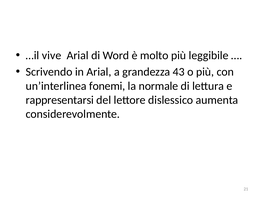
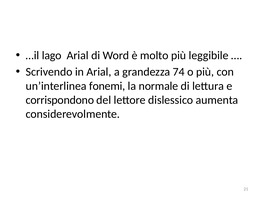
vive: vive -> lago (52, 55)
43: 43 -> 74 (179, 72)
rappresentarsi: rappresentarsi -> corrispondono (60, 100)
